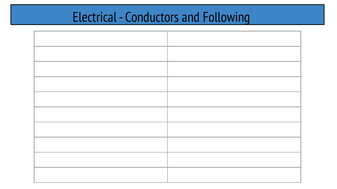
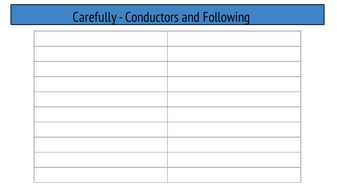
Electrical: Electrical -> Carefully (95, 17)
